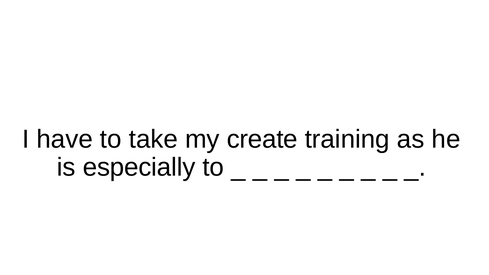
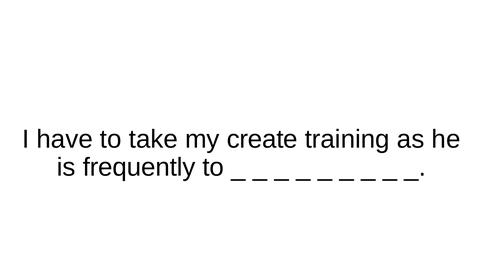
especially: especially -> frequently (139, 167)
